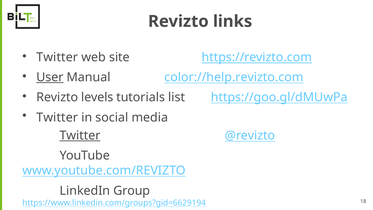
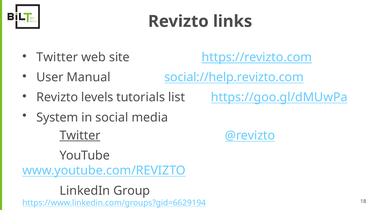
User underline: present -> none (50, 77)
color://help.revizto.com: color://help.revizto.com -> social://help.revizto.com (234, 77)
Twitter: Twitter -> System (57, 117)
